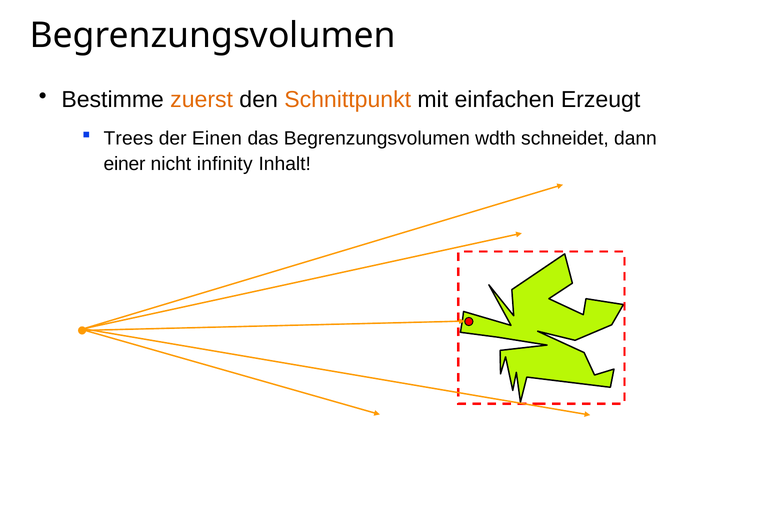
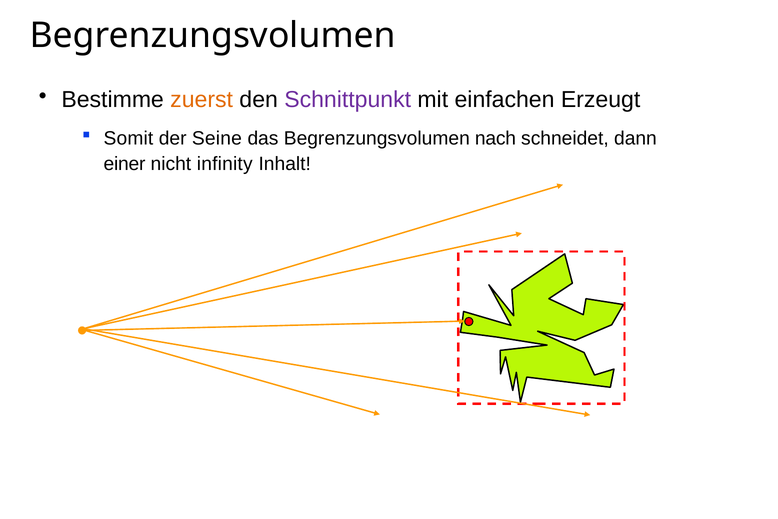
Schnittpunkt colour: orange -> purple (348, 100)
Trees: Trees -> Somit (128, 139)
Einen: Einen -> Seine (217, 139)
wdth: wdth -> nach (496, 139)
